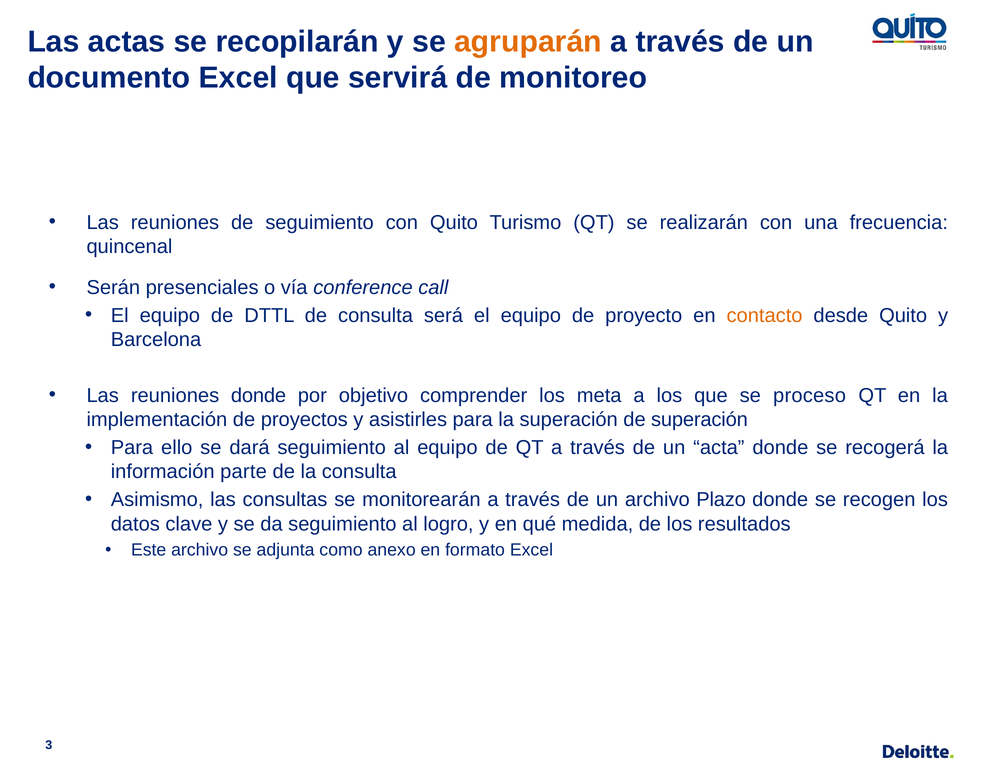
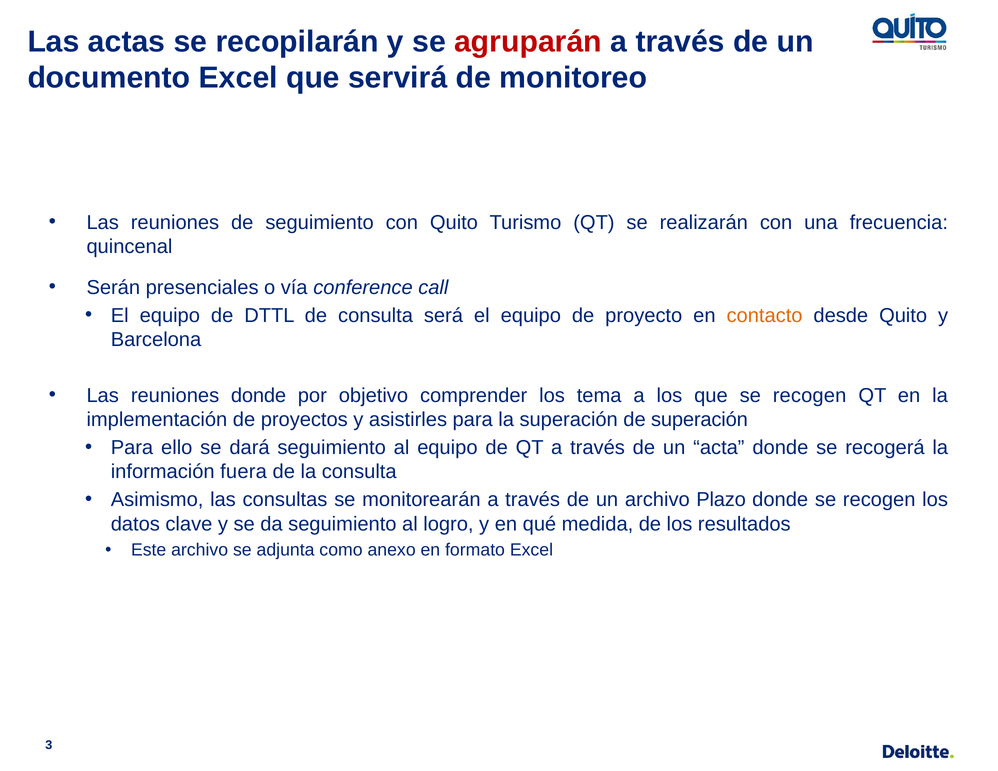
agruparán colour: orange -> red (528, 42)
meta: meta -> tema (599, 396)
que se proceso: proceso -> recogen (810, 396)
parte: parte -> fuera (244, 472)
